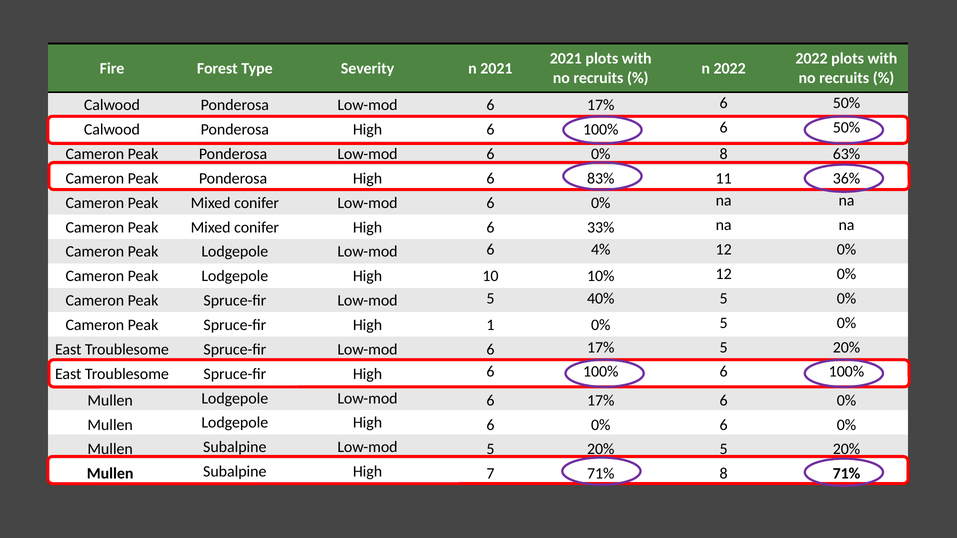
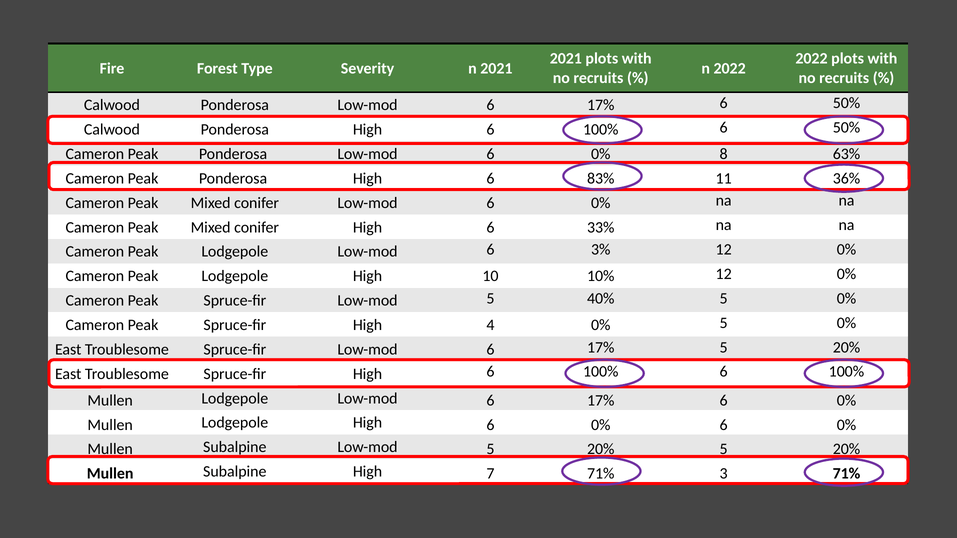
4%: 4% -> 3% (601, 250)
1: 1 -> 4 (490, 325)
71% 8: 8 -> 3 (724, 474)
